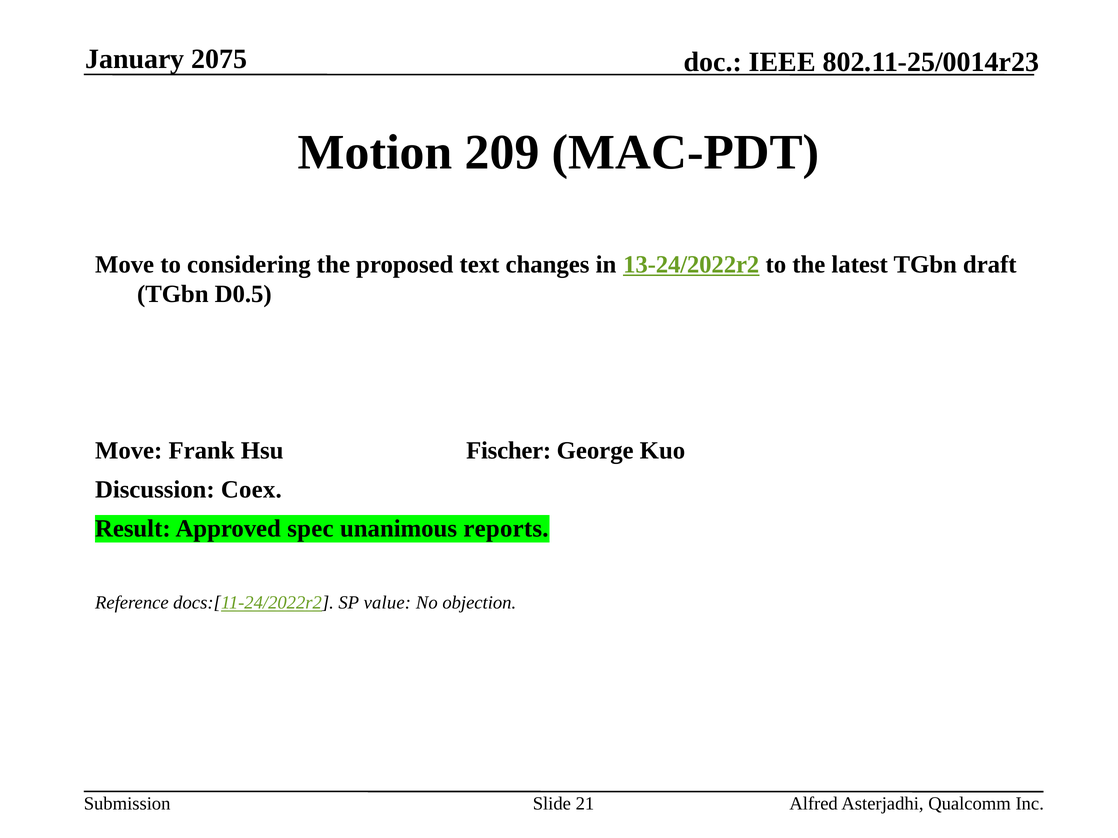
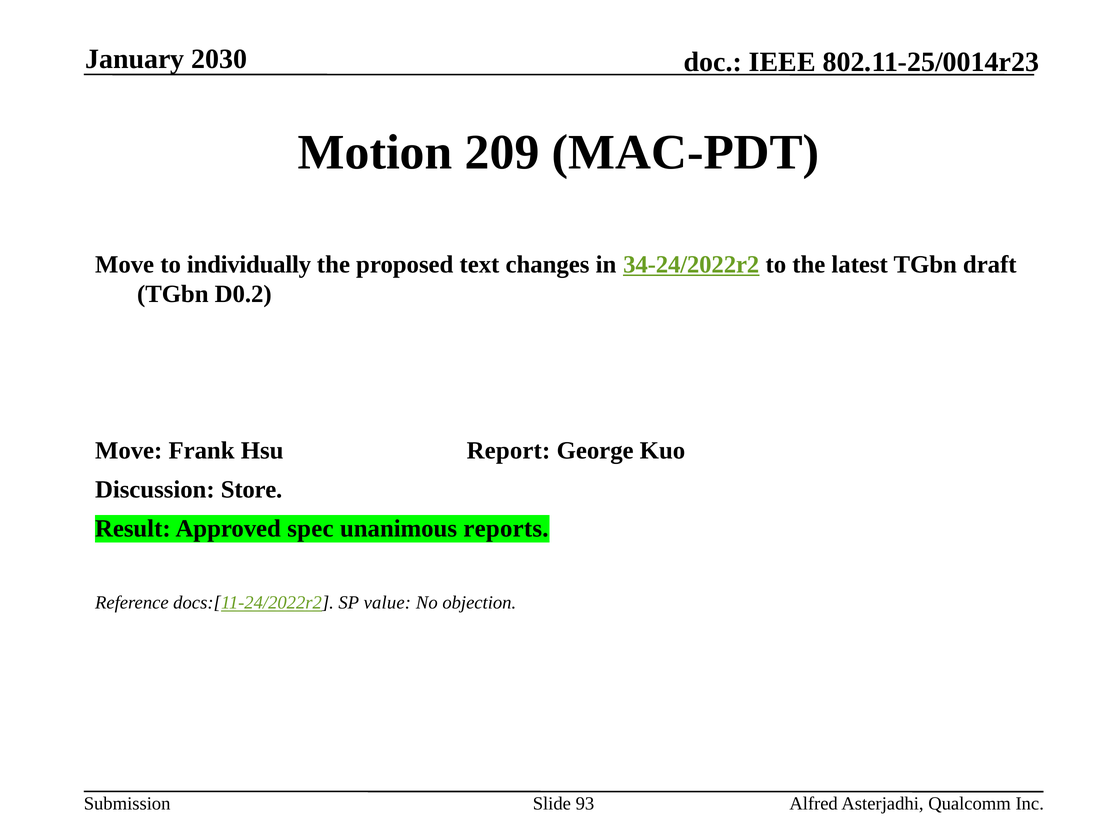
2075: 2075 -> 2030 (219, 59)
considering: considering -> individually (249, 264)
13-24/2022r2: 13-24/2022r2 -> 34-24/2022r2 (691, 264)
D0.5: D0.5 -> D0.2 (243, 294)
Fischer: Fischer -> Report (508, 451)
Coex: Coex -> Store (252, 490)
21: 21 -> 93 (585, 804)
